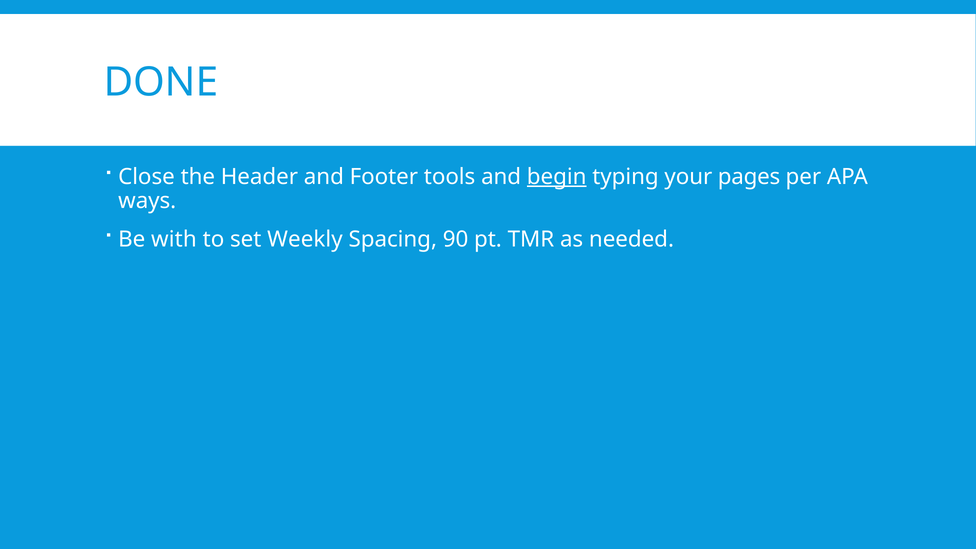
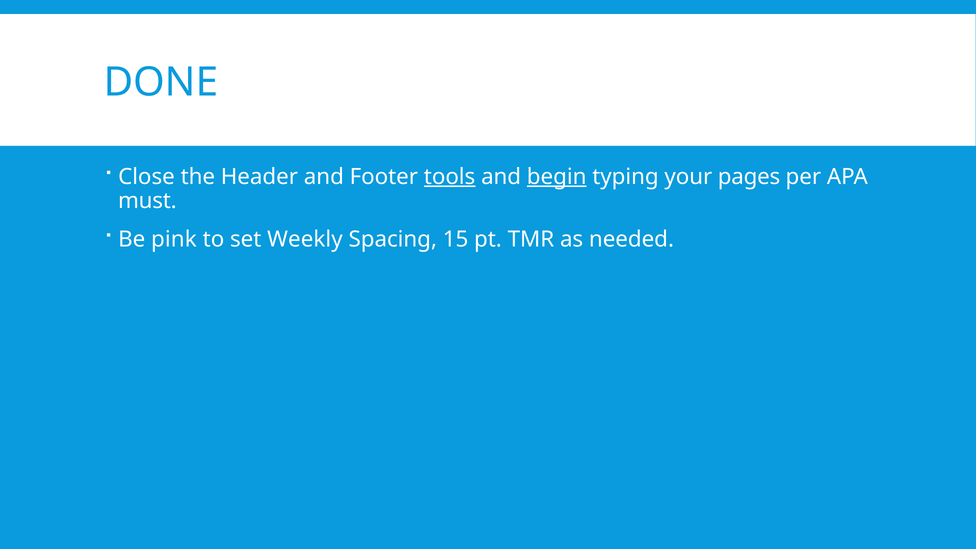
tools underline: none -> present (450, 177)
ways: ways -> must (147, 201)
with: with -> pink (174, 239)
90: 90 -> 15 (456, 239)
